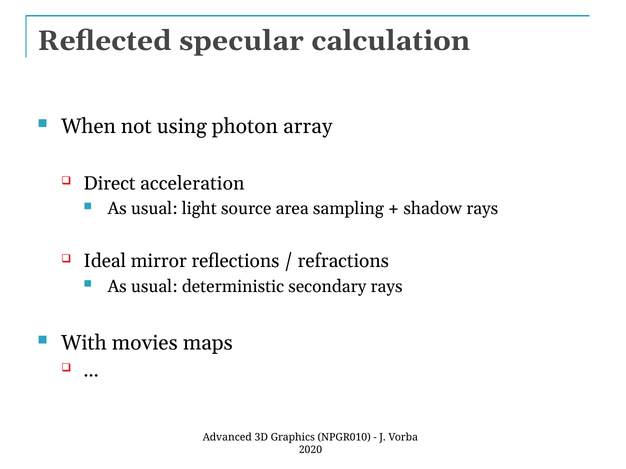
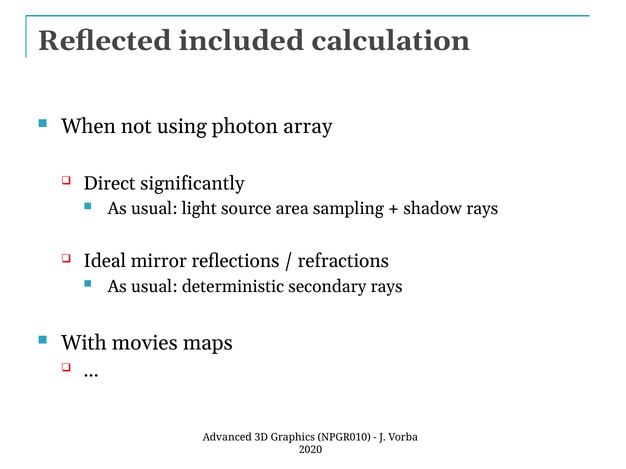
specular: specular -> included (241, 41)
acceleration: acceleration -> significantly (192, 184)
